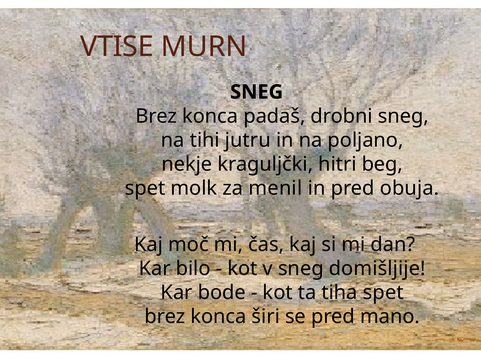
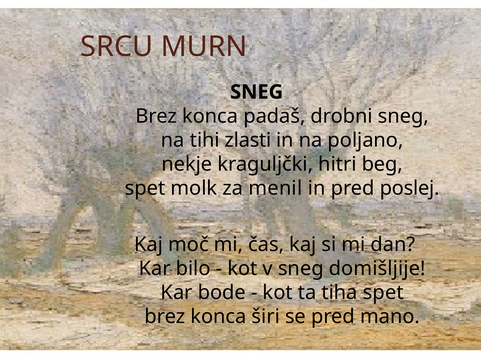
VTISE: VTISE -> SRCU (117, 47)
jutru: jutru -> zlasti (248, 140)
obuja: obuja -> poslej (410, 188)
